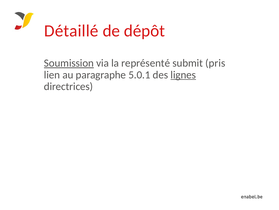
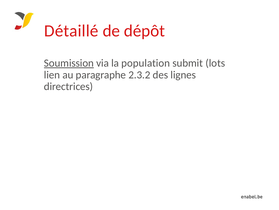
représenté: représenté -> population (146, 63)
pris: pris -> lots (215, 63)
5.0.1: 5.0.1 -> 2.3.2 (139, 75)
lignes underline: present -> none (183, 75)
